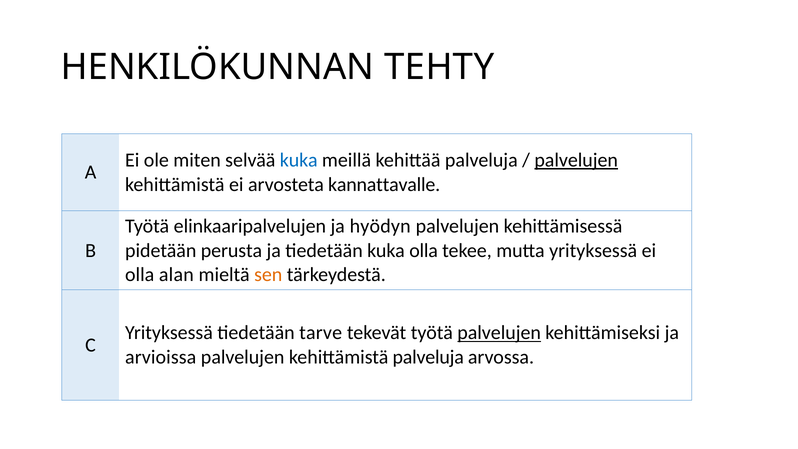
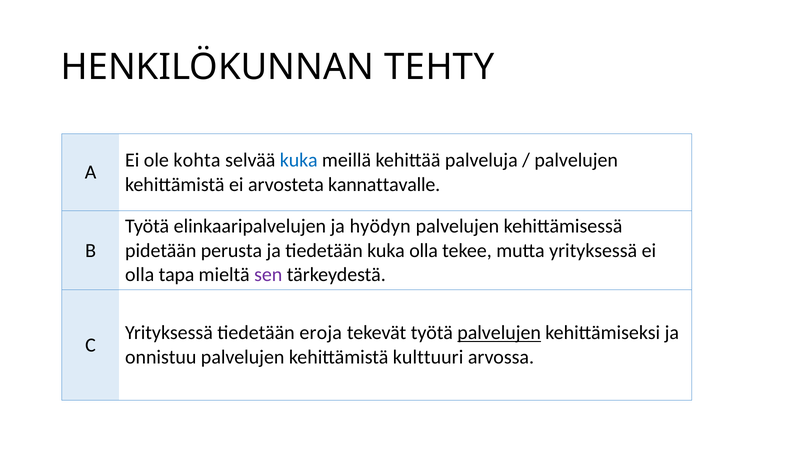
miten: miten -> kohta (197, 160)
palvelujen underline: present -> none (576, 160)
alan: alan -> tapa (177, 275)
sen colour: orange -> purple (268, 275)
tarve: tarve -> eroja (321, 333)
arvioissa: arvioissa -> onnistuu (161, 357)
kehittämistä palveluja: palveluja -> kulttuuri (428, 357)
